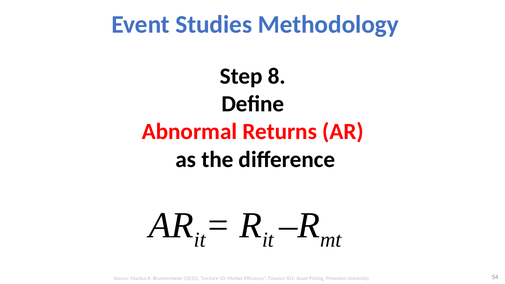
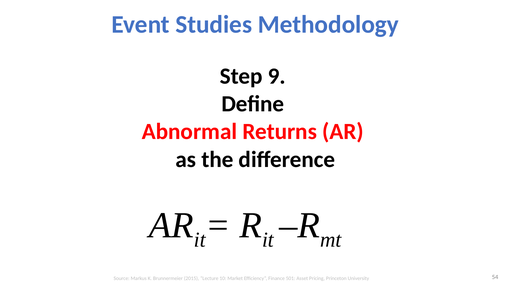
8: 8 -> 9 (277, 76)
